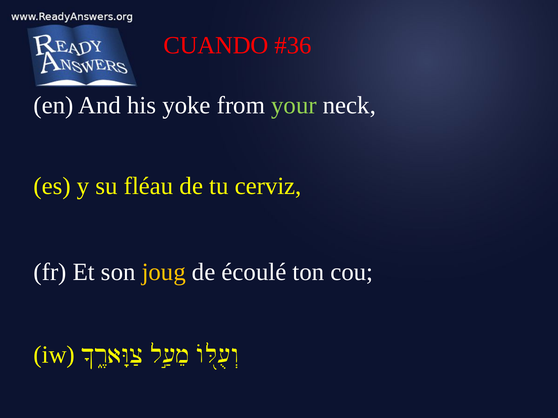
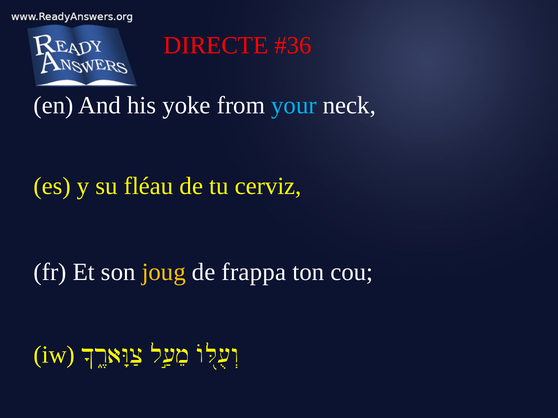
CUANDO: CUANDO -> DIRECTE (216, 45)
your colour: light green -> light blue (294, 105)
écoulé: écoulé -> frappa (254, 272)
